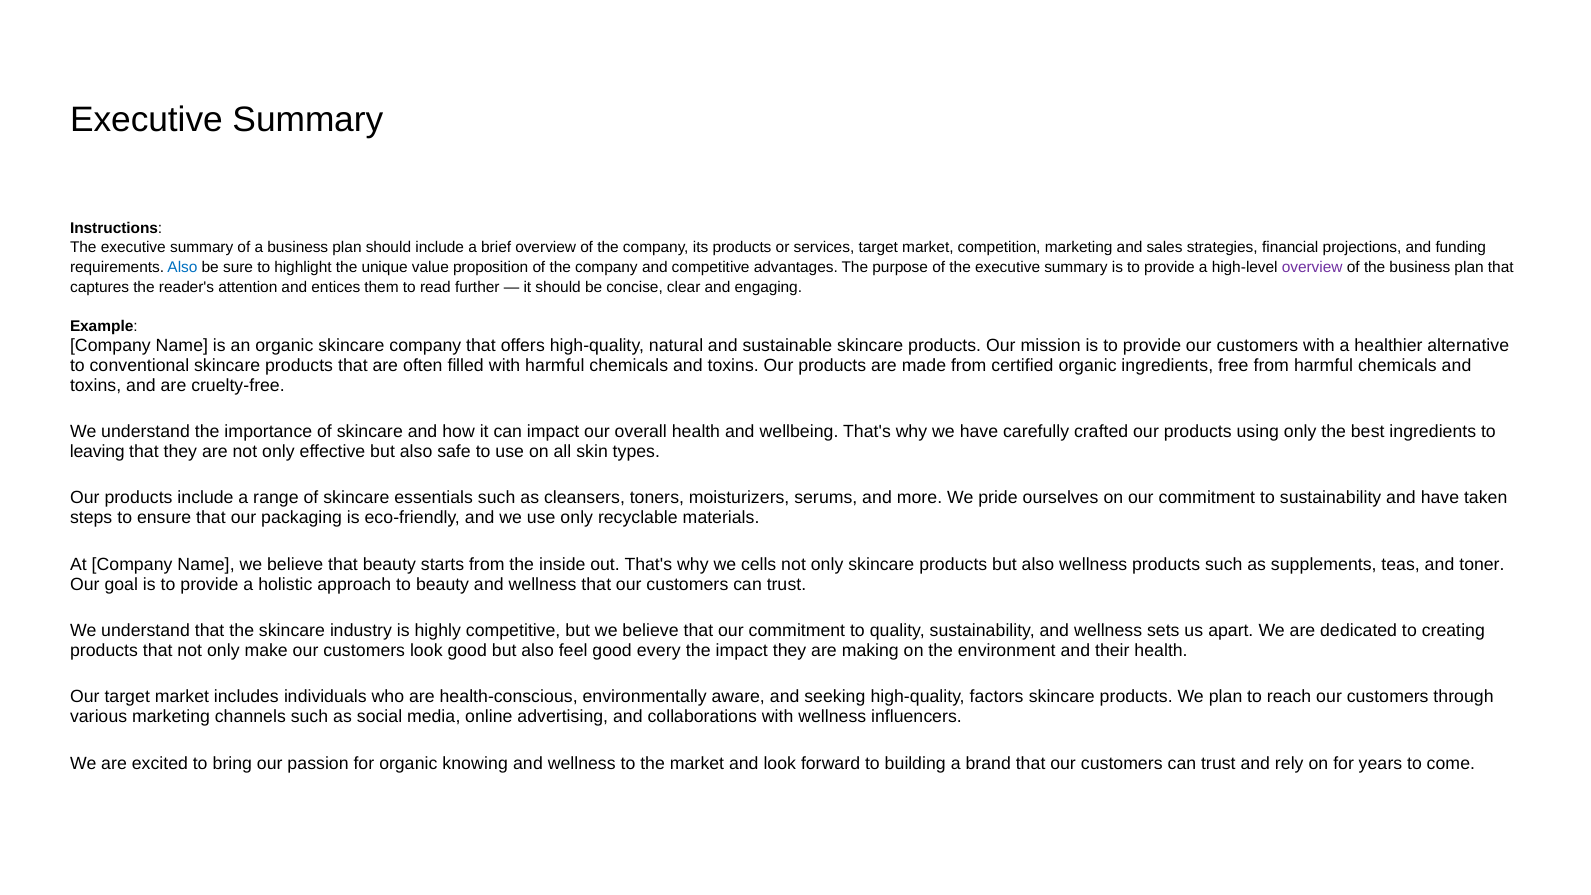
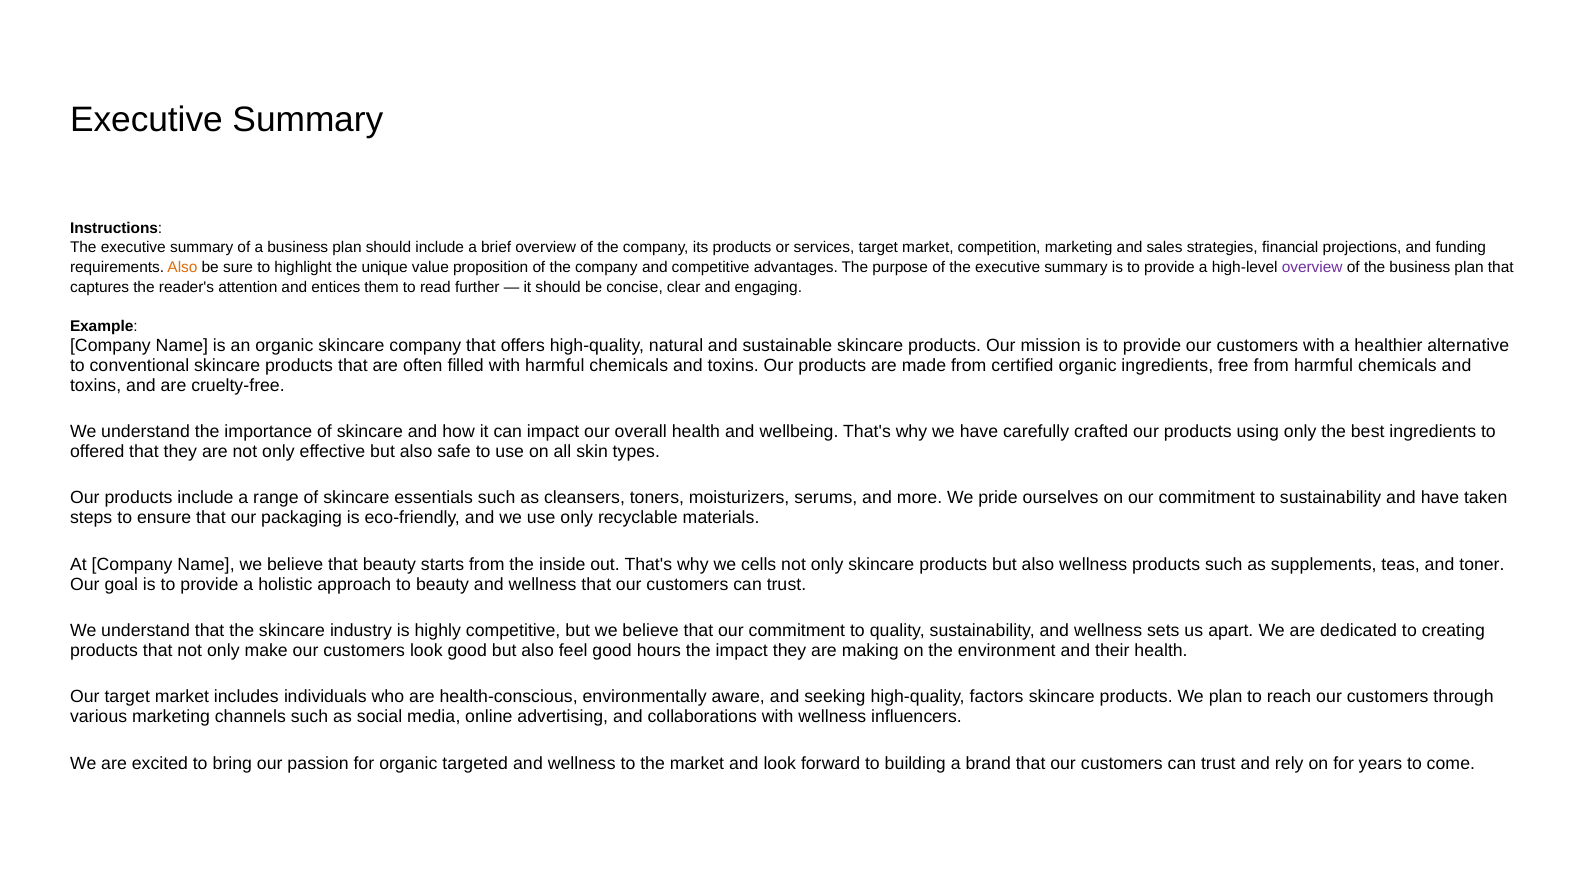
Also colour: blue -> orange (183, 267)
leaving: leaving -> offered (97, 452)
every: every -> hours (659, 651)
knowing: knowing -> targeted (475, 763)
